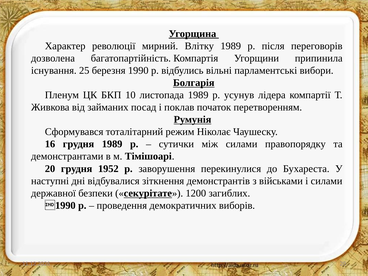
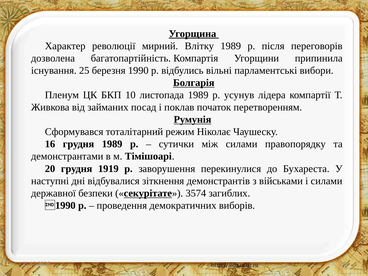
1952: 1952 -> 1919 (108, 169)
1200: 1200 -> 3574 (196, 193)
